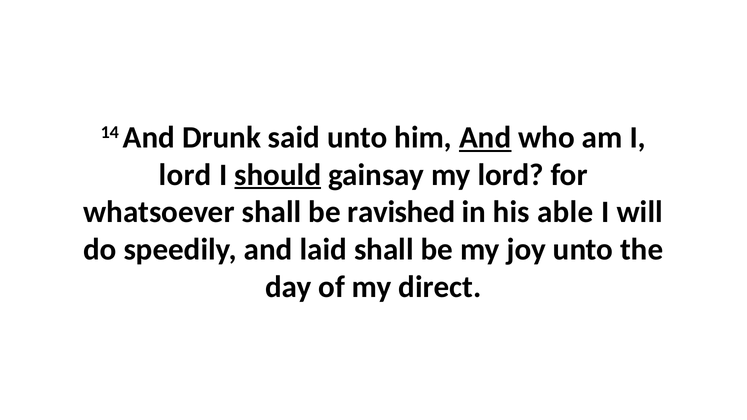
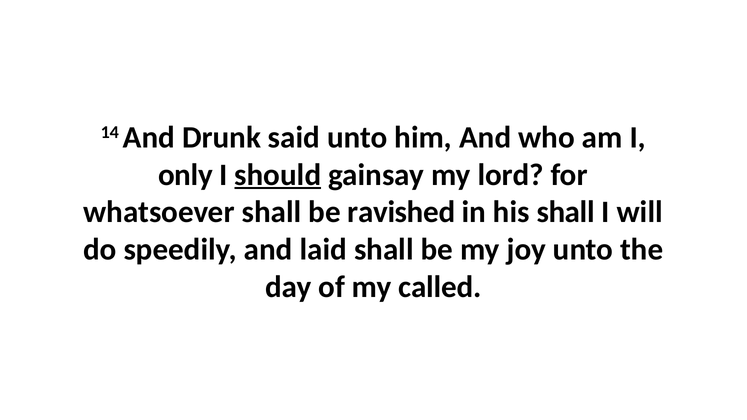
And underline: present -> none (485, 138)
lord: lord -> only (185, 175)
his able: able -> shall (566, 212)
direct: direct -> called (440, 287)
